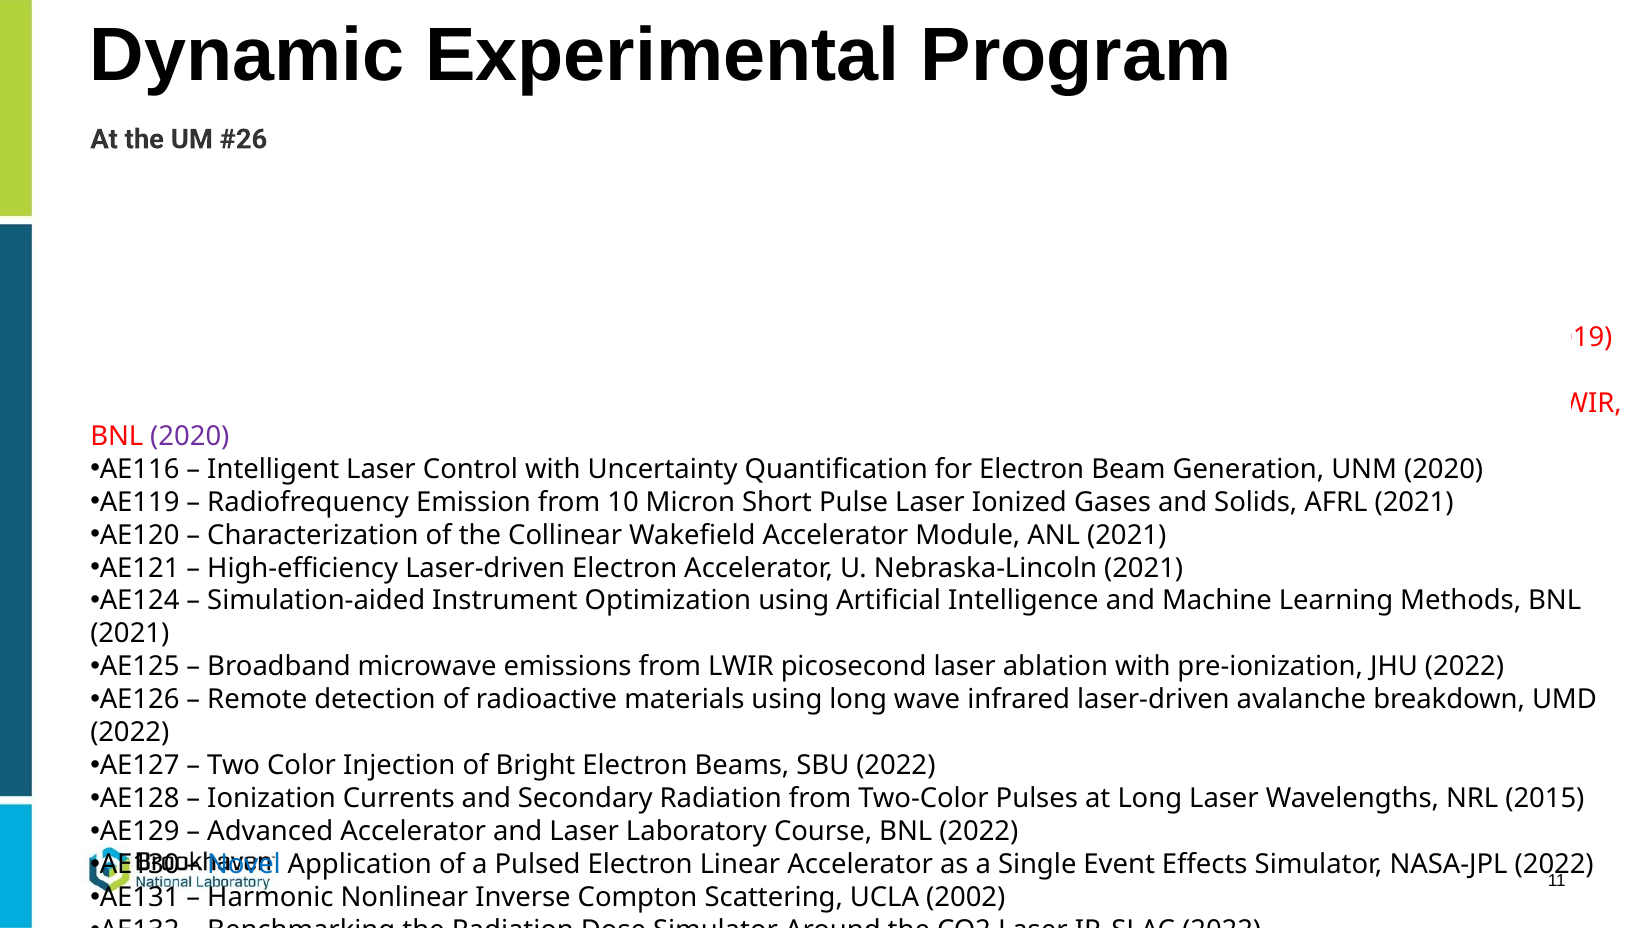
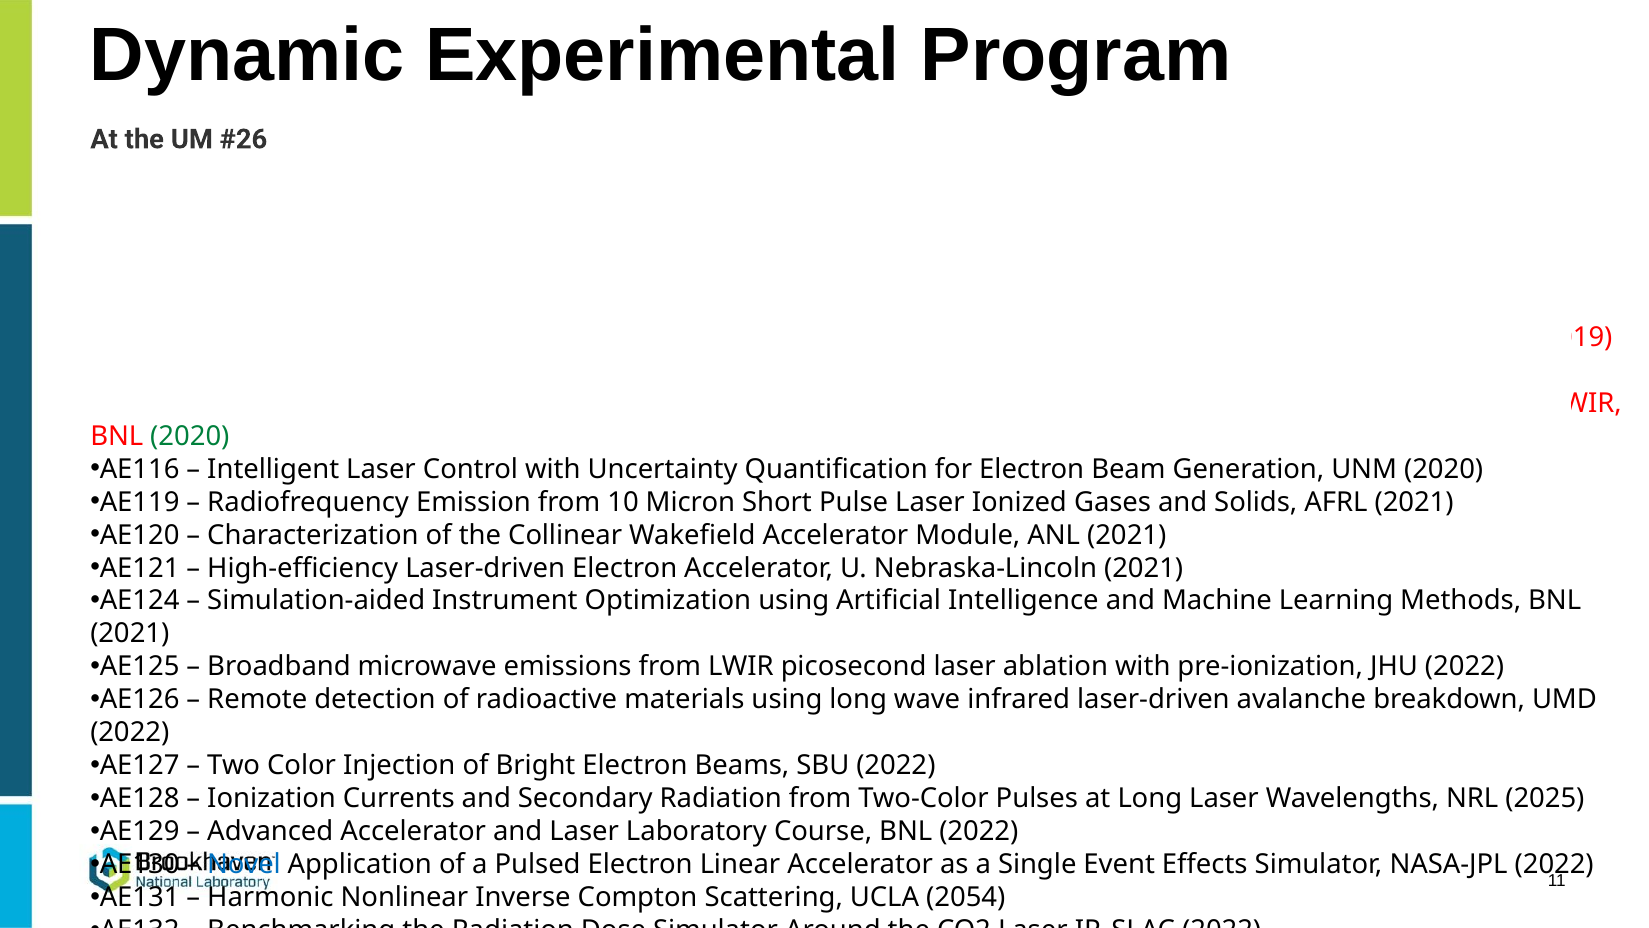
2020 colour: purple -> green (190, 436)
2015: 2015 -> 2025 (1545, 798)
2002: 2002 -> 2054 (966, 897)
